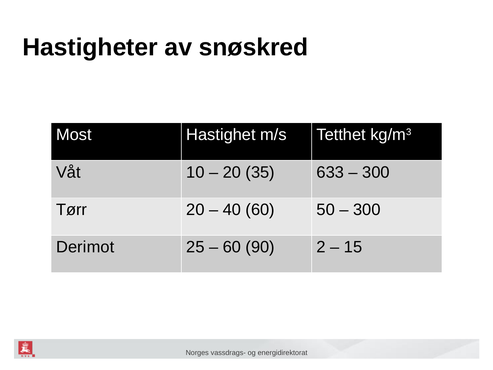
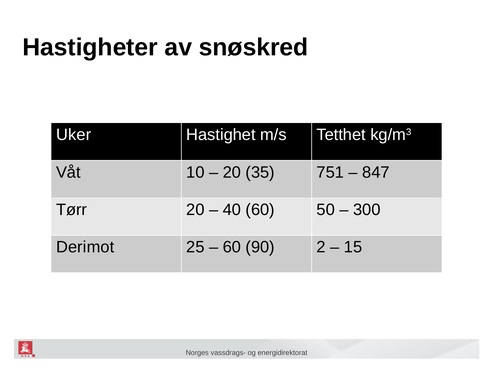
Most: Most -> Uker (74, 135)
633: 633 -> 751 (330, 172)
300: 300 -> 847 (376, 172)
